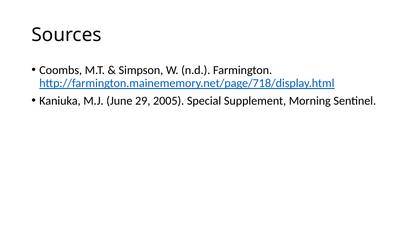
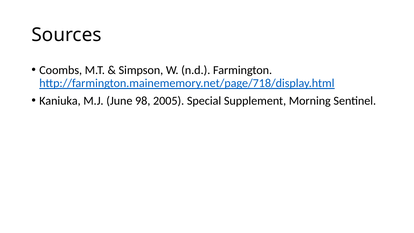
29: 29 -> 98 (143, 101)
